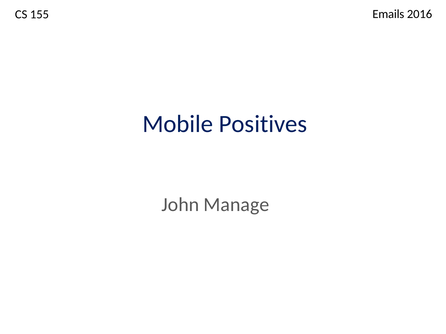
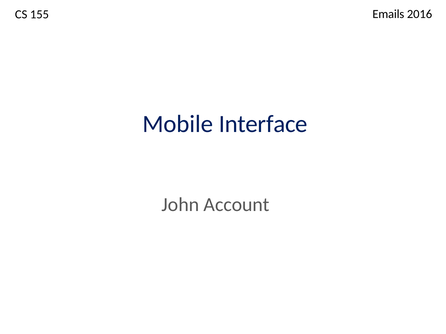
Positives: Positives -> Interface (263, 124)
Manage: Manage -> Account (237, 205)
